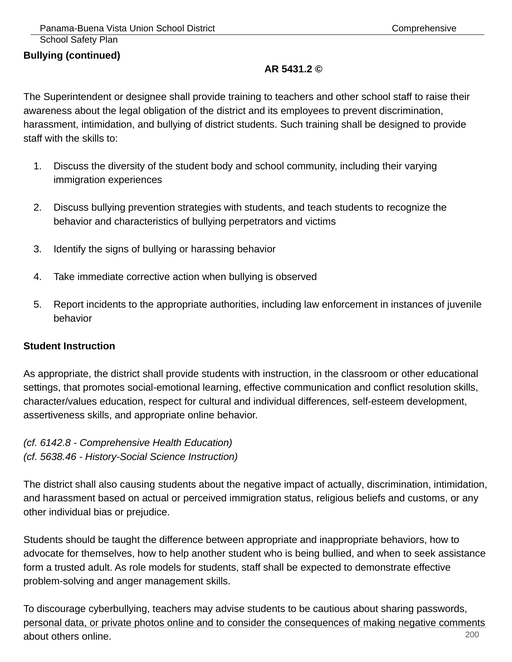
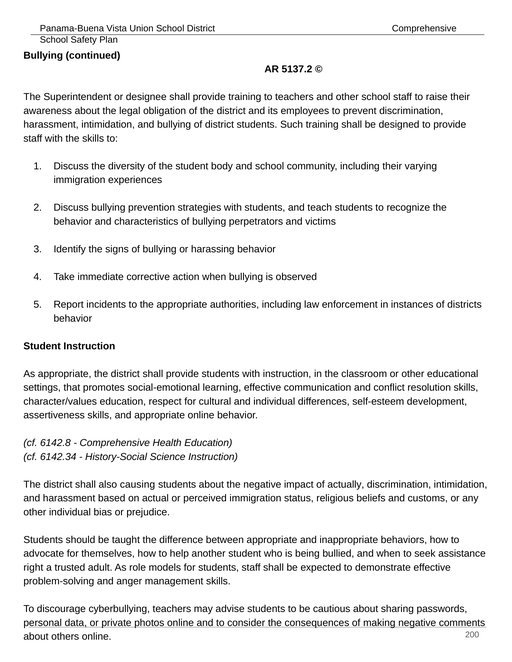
5431.2: 5431.2 -> 5137.2 (297, 69)
juvenile: juvenile -> districts (464, 305)
5638.46: 5638.46 -> 6142.34 (58, 457)
form: form -> right (33, 568)
